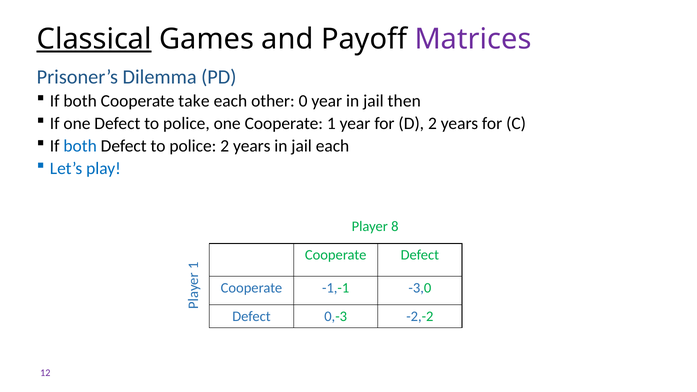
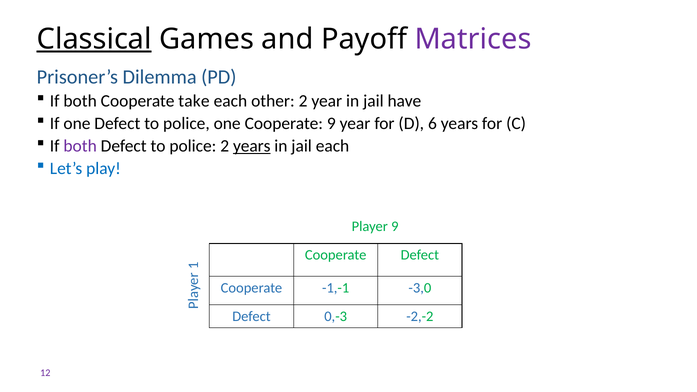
other 0: 0 -> 2 (303, 101)
then: then -> have (404, 101)
Cooperate 1: 1 -> 9 (331, 123)
D 2: 2 -> 6 (432, 123)
both colour: blue -> purple (80, 146)
years underline: none -> present (252, 146)
Player 8: 8 -> 9 (395, 226)
